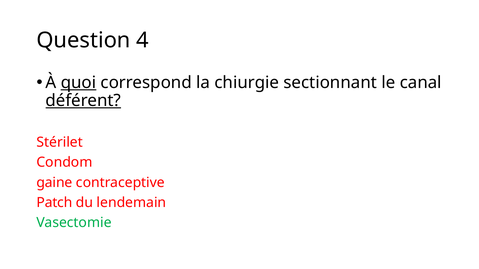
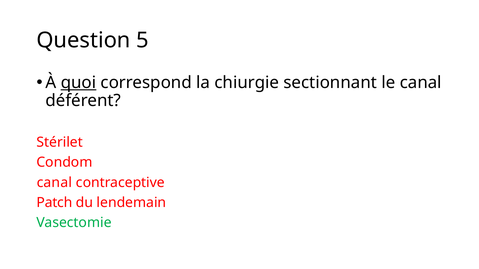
4: 4 -> 5 (142, 40)
déférent underline: present -> none (83, 101)
gaine: gaine -> canal (54, 183)
